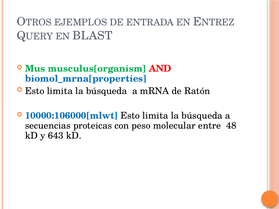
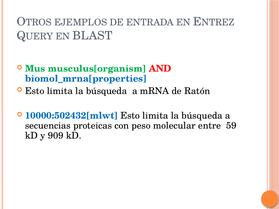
10000:106000[mlwt: 10000:106000[mlwt -> 10000:502432[mlwt (72, 116)
48: 48 -> 59 (231, 126)
643: 643 -> 909 (56, 136)
